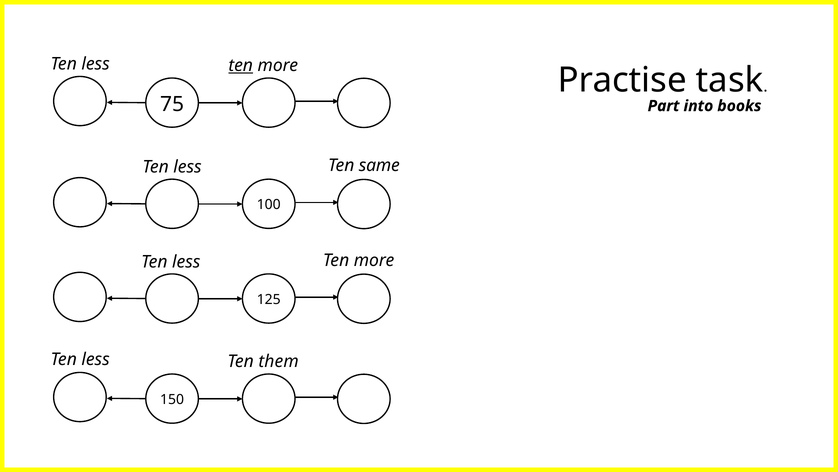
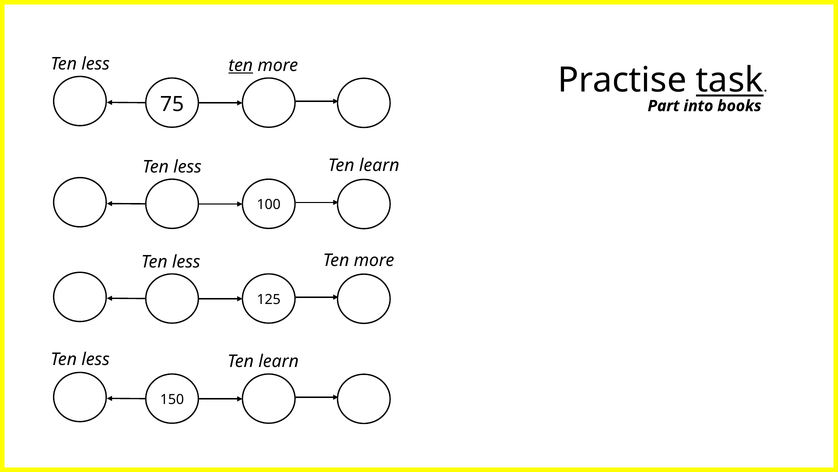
task underline: none -> present (730, 80)
same: same -> learn (379, 165)
less Ten them: them -> learn (279, 361)
